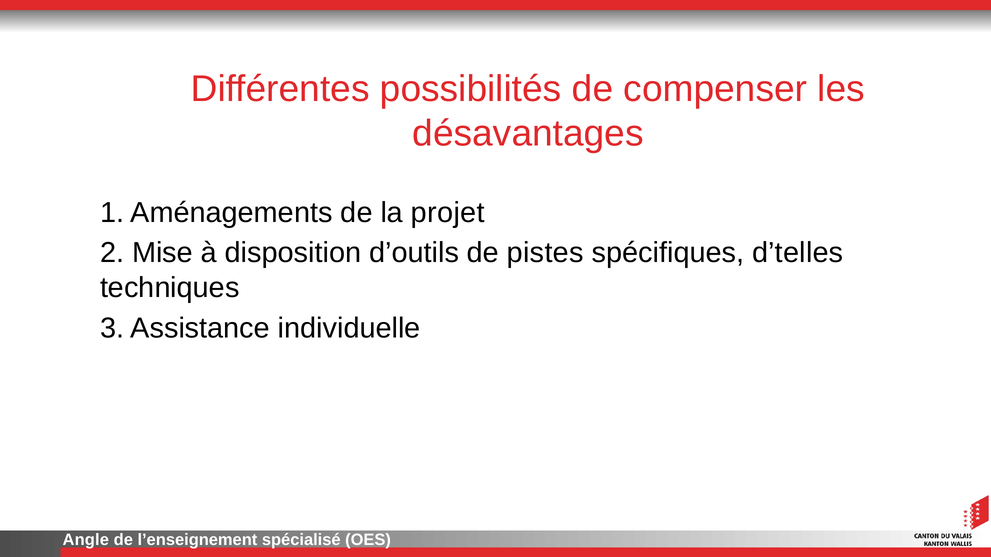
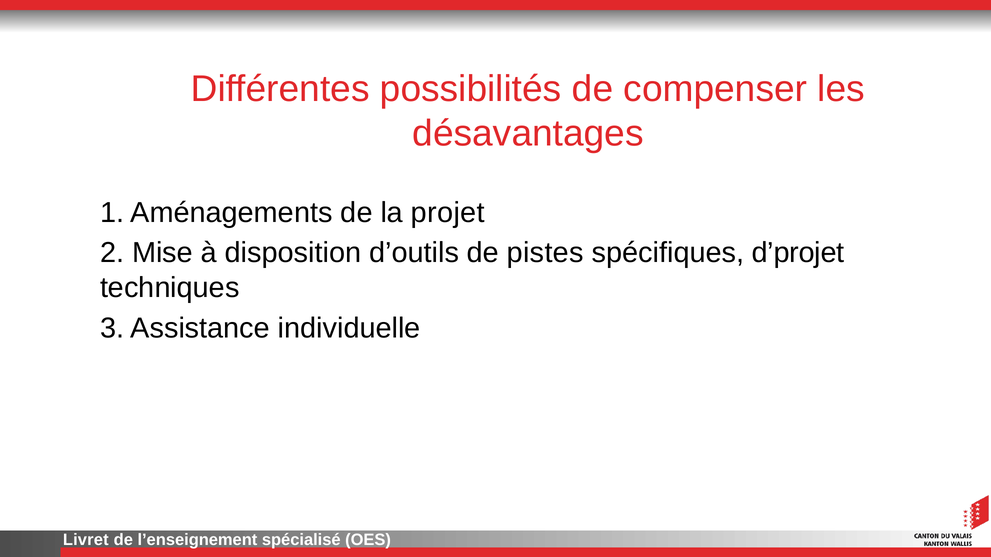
d’telles: d’telles -> d’projet (798, 253)
Angle: Angle -> Livret (86, 540)
